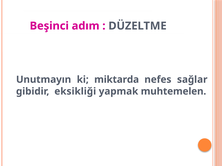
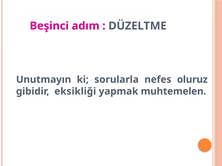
miktarda: miktarda -> sorularla (117, 80)
sağlar: sağlar -> oluruz (192, 80)
